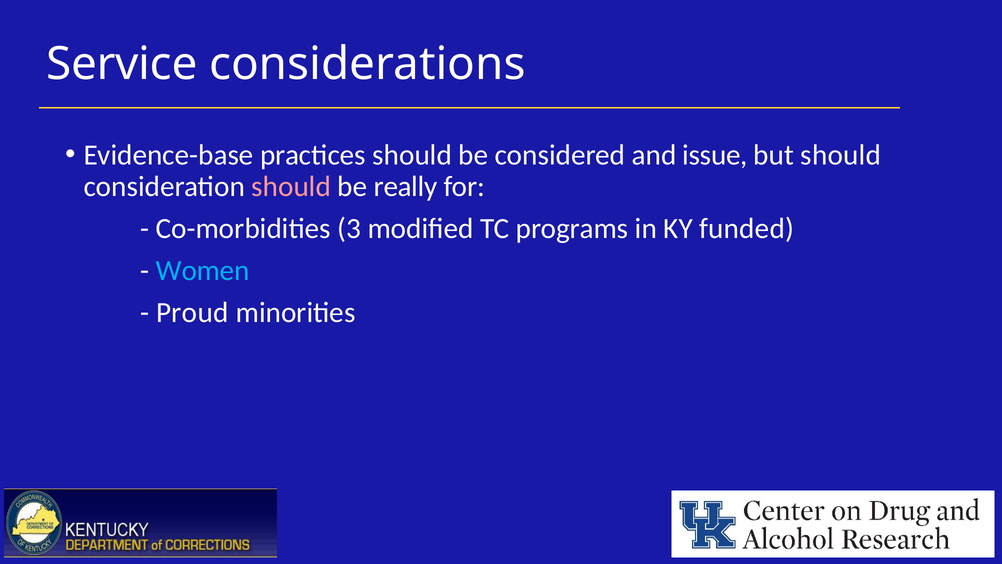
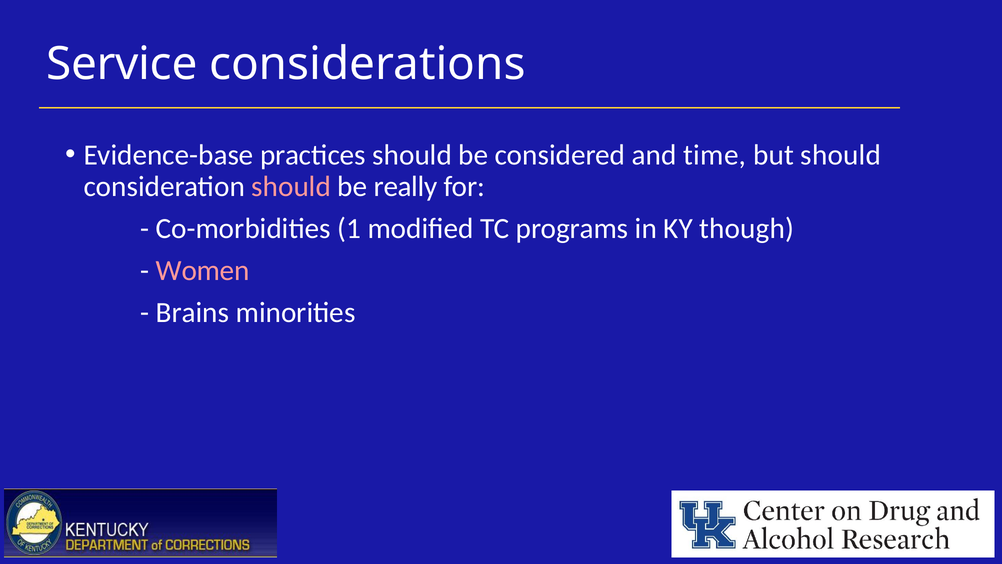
issue: issue -> time (715, 155)
3: 3 -> 1 (349, 228)
funded: funded -> though (747, 228)
Women colour: light blue -> pink (203, 270)
Proud: Proud -> Brains (193, 312)
